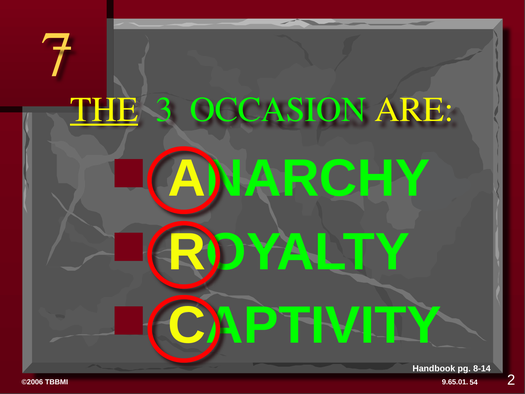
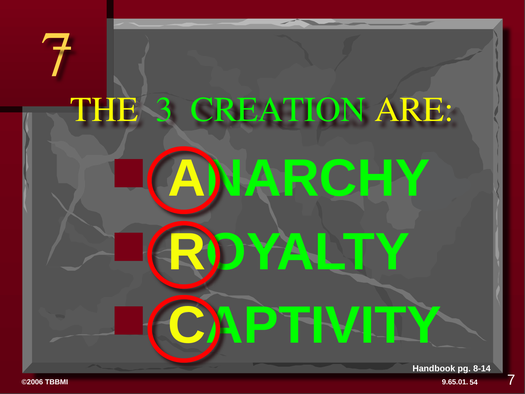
THE underline: present -> none (104, 110)
OCCASION: OCCASION -> CREATION (278, 110)
54 2: 2 -> 7 (511, 380)
